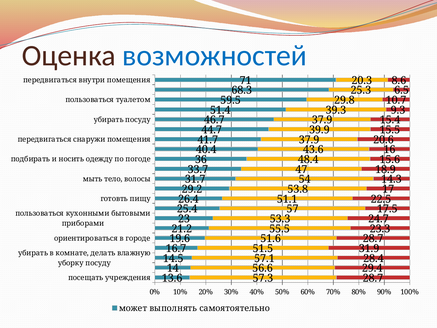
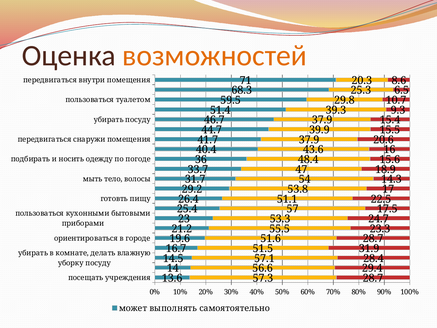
возможностей colour: blue -> orange (215, 56)
